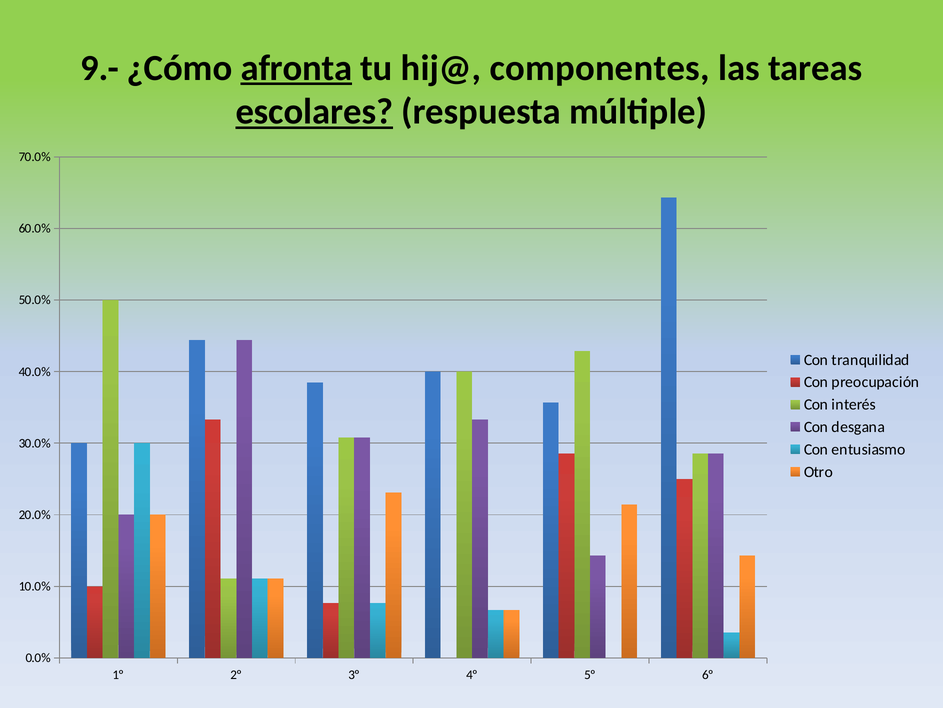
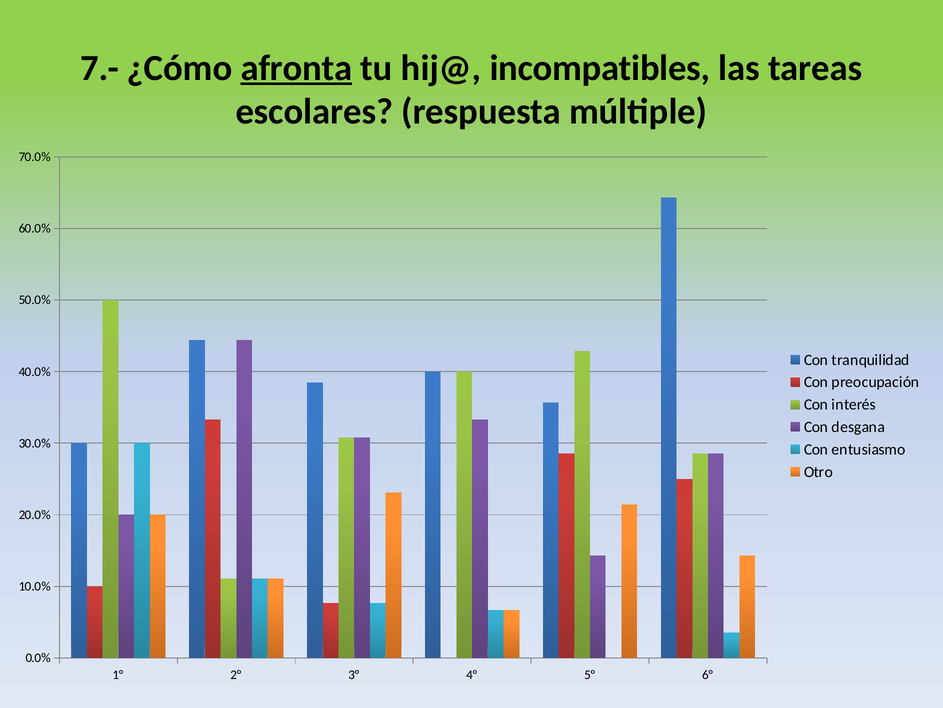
9.-: 9.- -> 7.- (100, 68)
componentes: componentes -> incompatibles (600, 68)
escolares underline: present -> none (314, 112)
